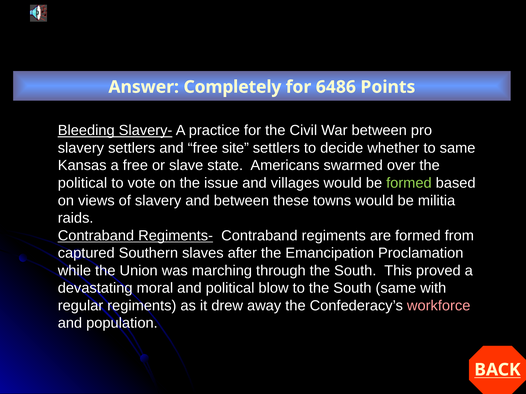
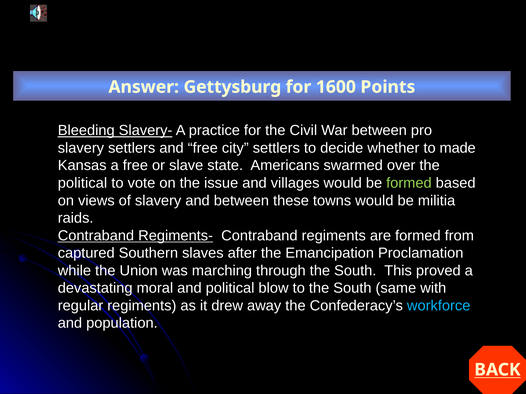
Completely: Completely -> Gettysburg (232, 87)
6486: 6486 -> 1600 (336, 87)
site: site -> city (235, 148)
to same: same -> made (458, 148)
workforce colour: pink -> light blue (439, 306)
